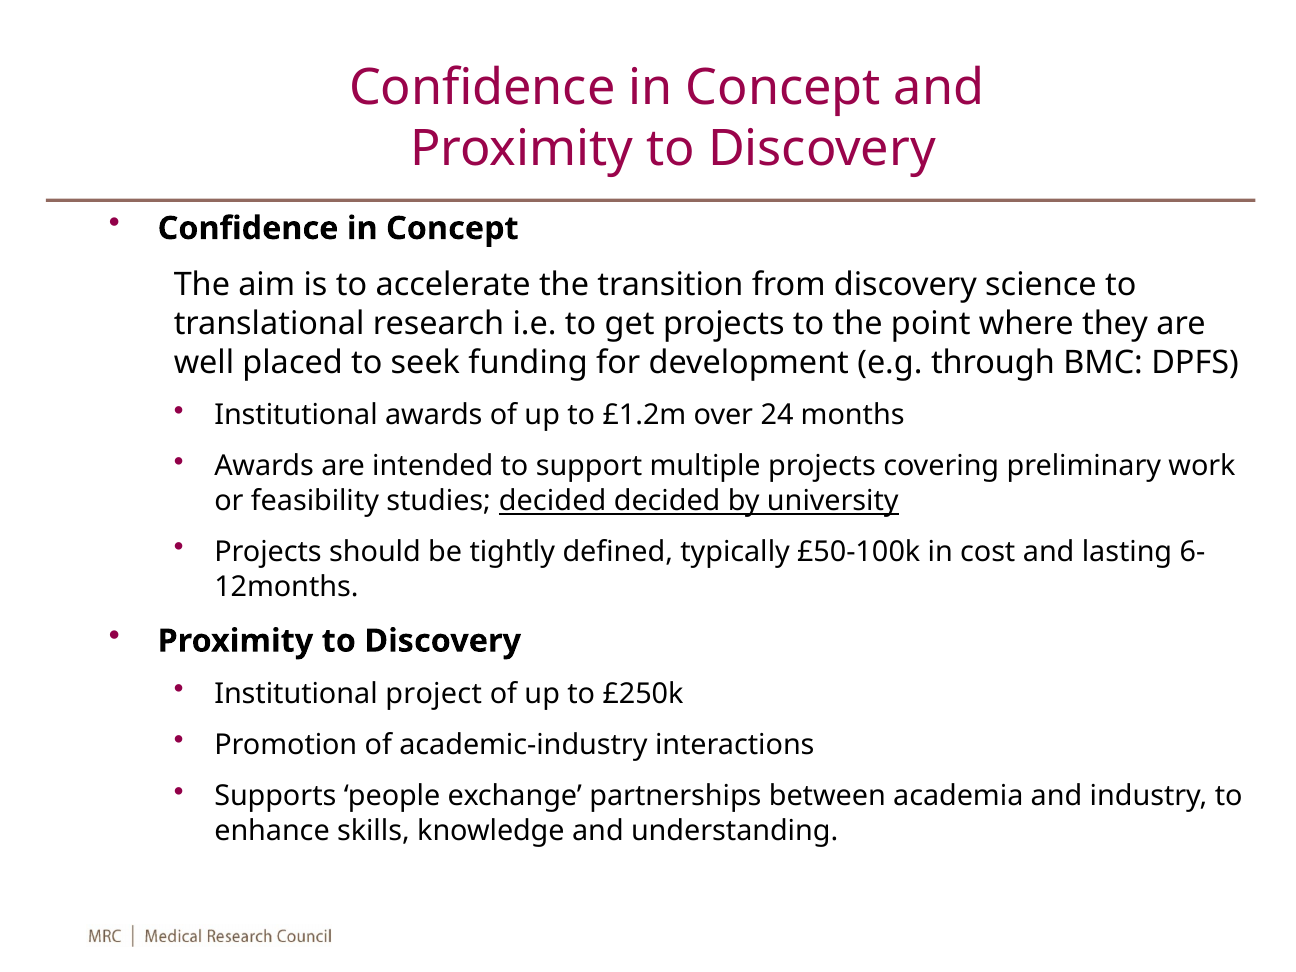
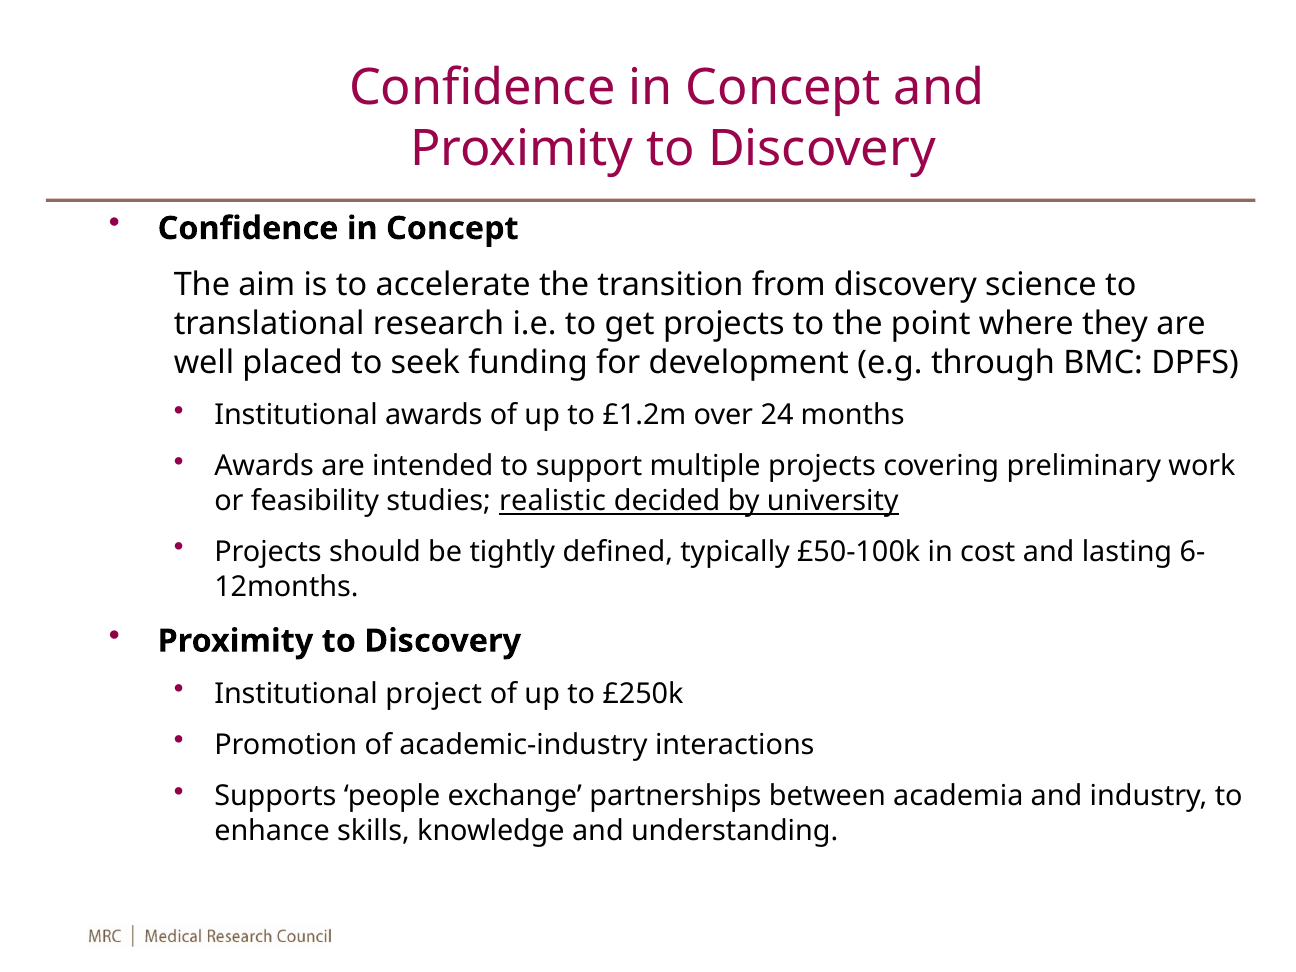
studies decided: decided -> realistic (552, 501)
